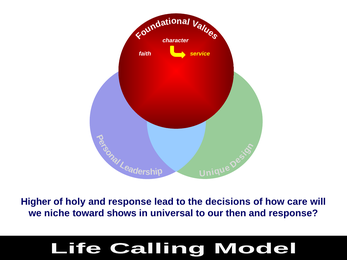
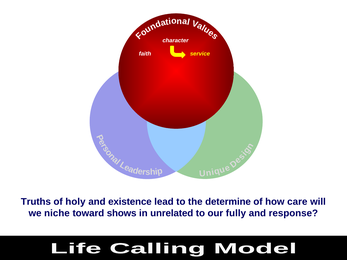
Higher: Higher -> Truths (36, 202)
response: response -> existence (130, 202)
decisions: decisions -> determine (228, 202)
universal: universal -> unrelated (172, 214)
then: then -> fully (236, 214)
